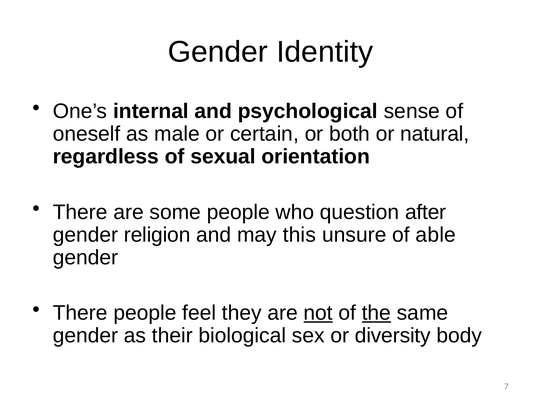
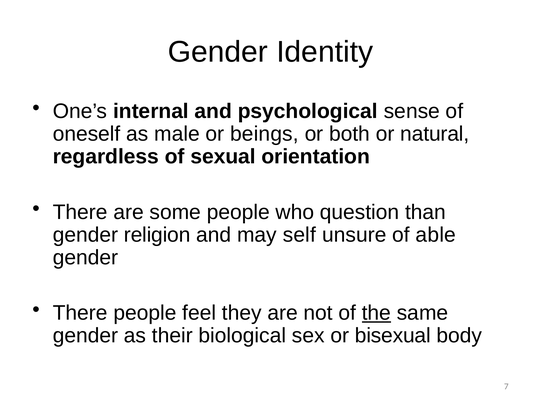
certain: certain -> beings (264, 134)
after: after -> than (426, 213)
this: this -> self (299, 235)
not underline: present -> none (318, 314)
diversity: diversity -> bisexual (393, 336)
